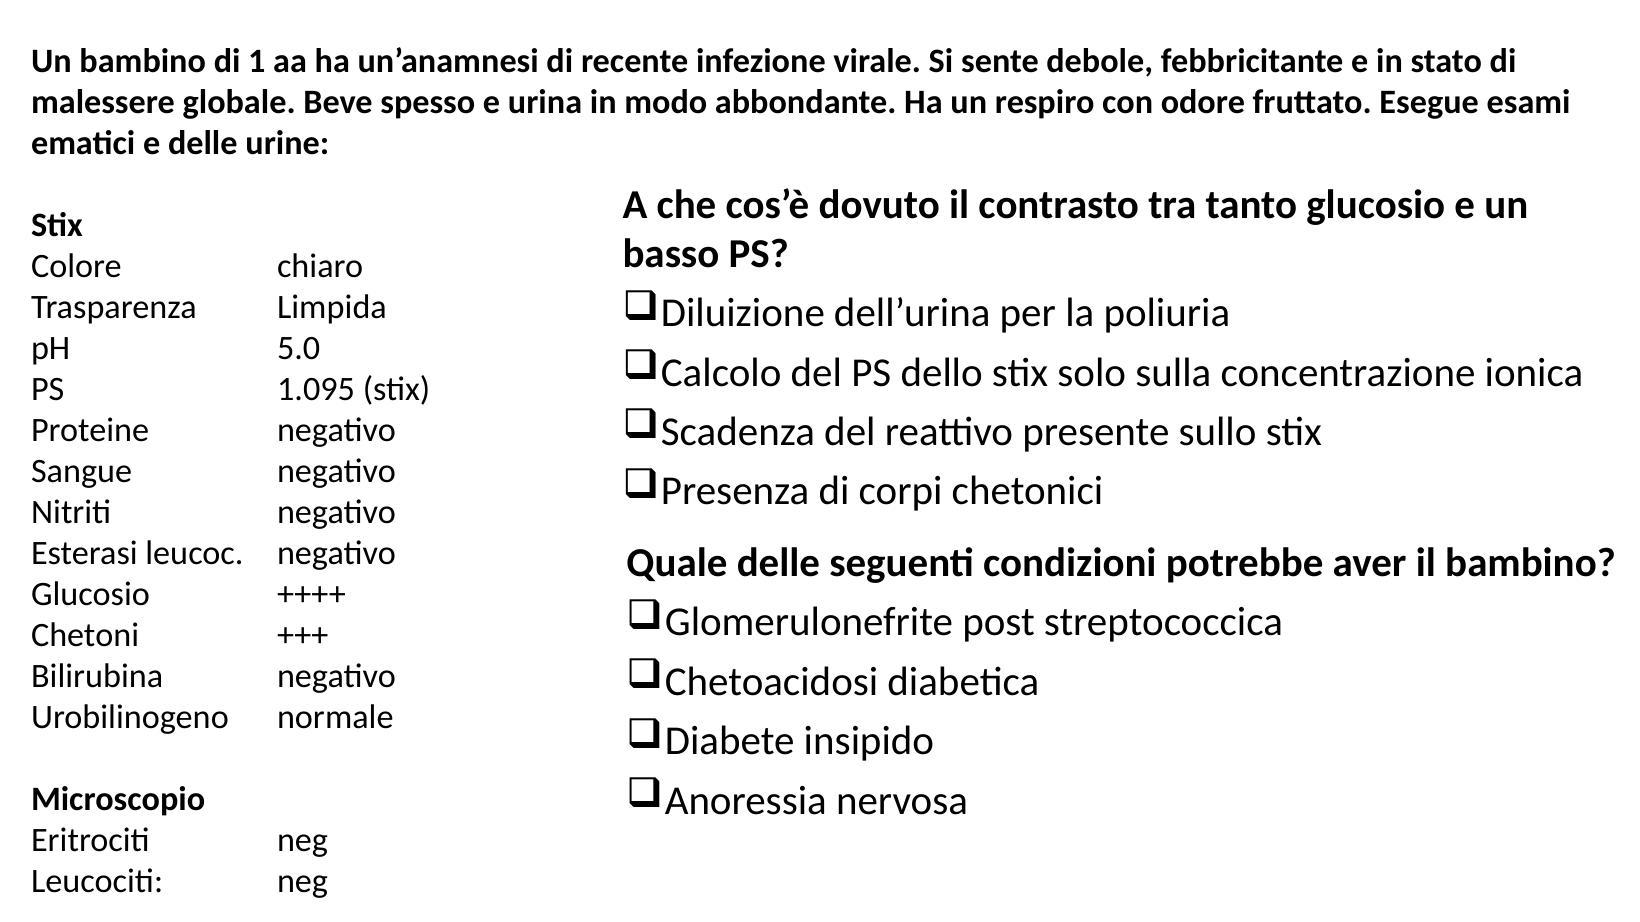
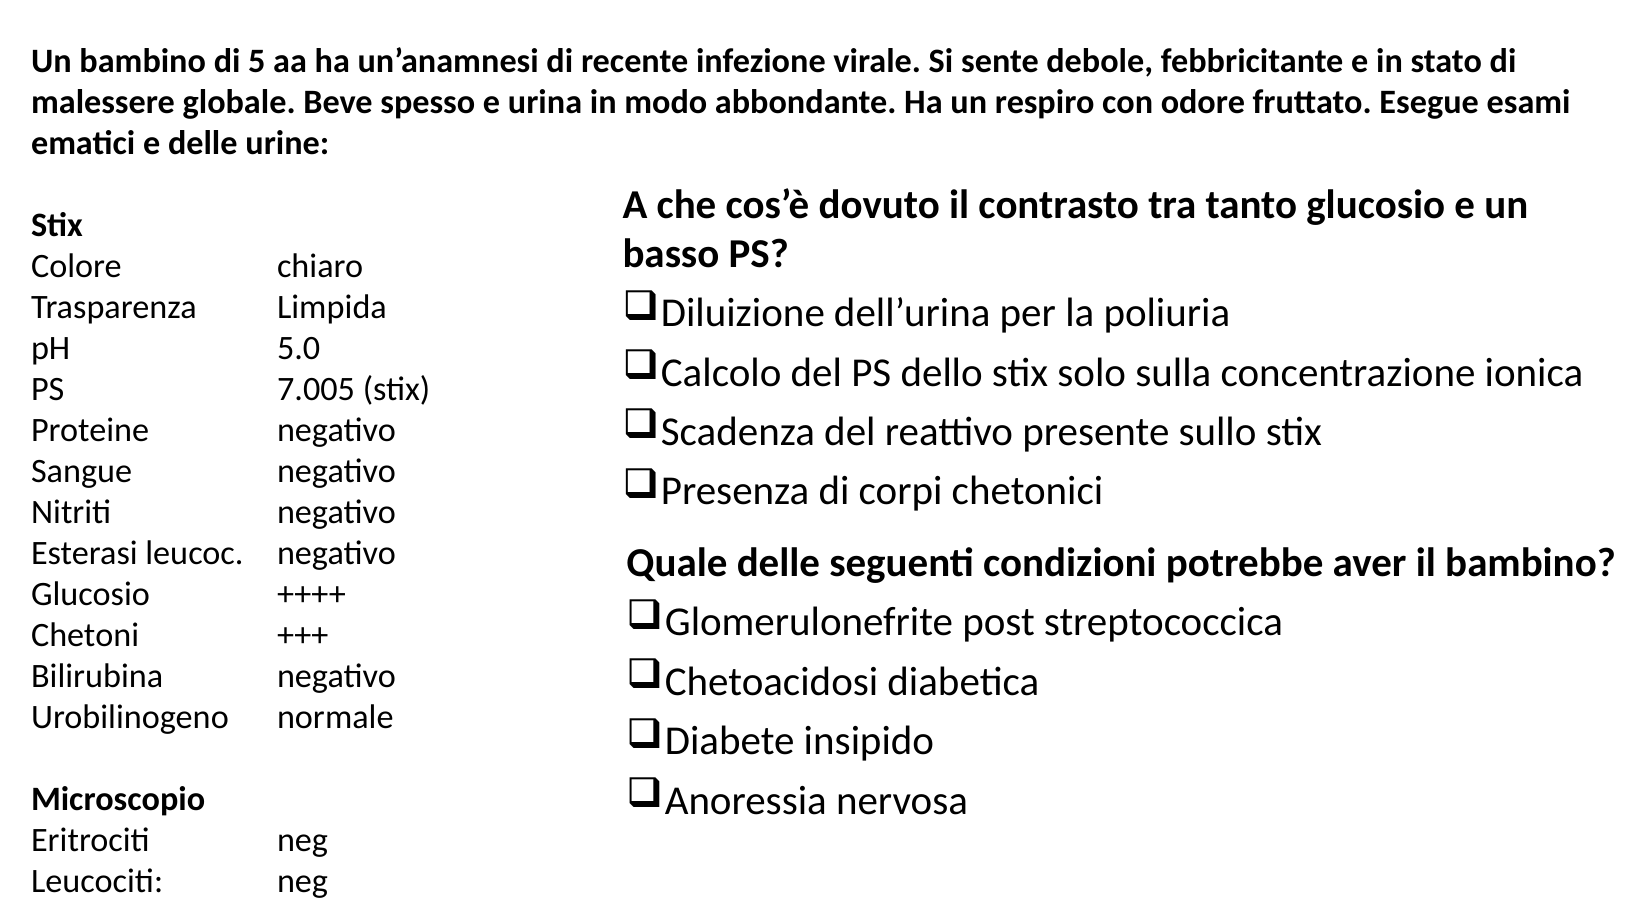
1: 1 -> 5 (257, 61)
1.095: 1.095 -> 7.005 (316, 389)
